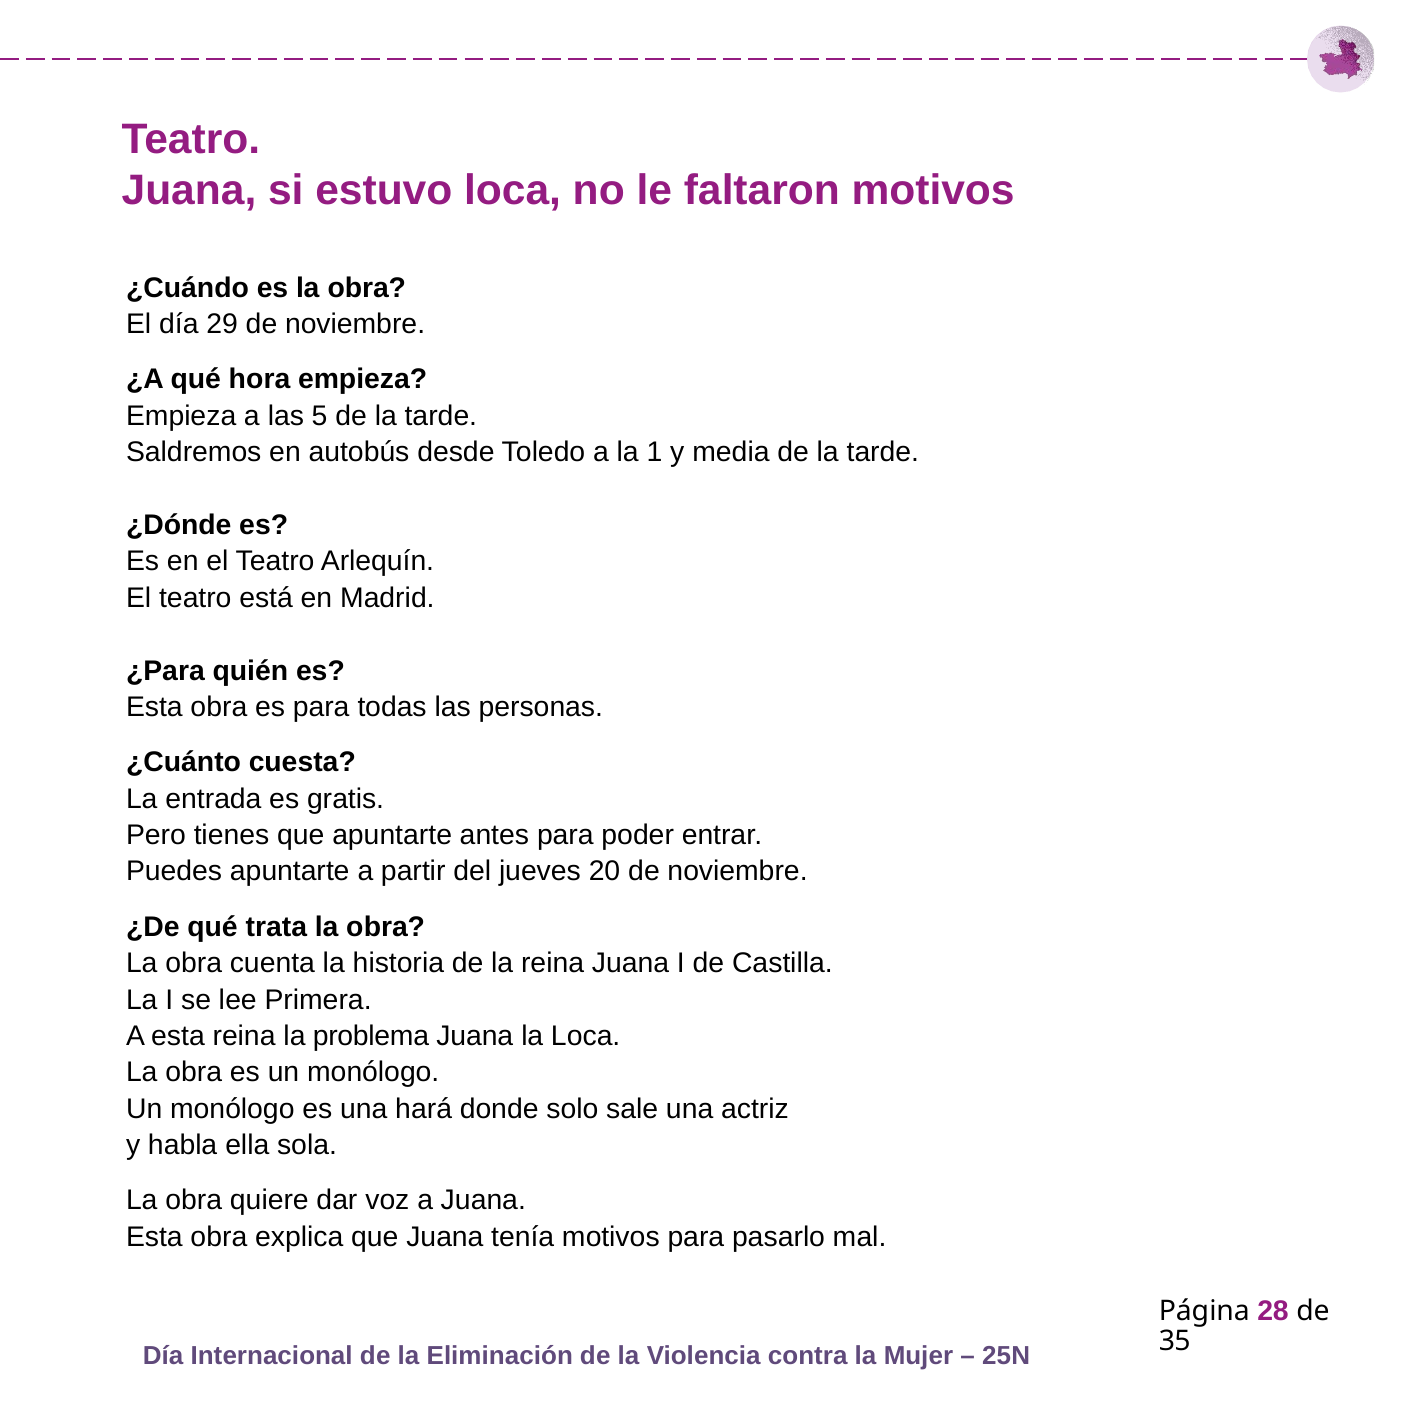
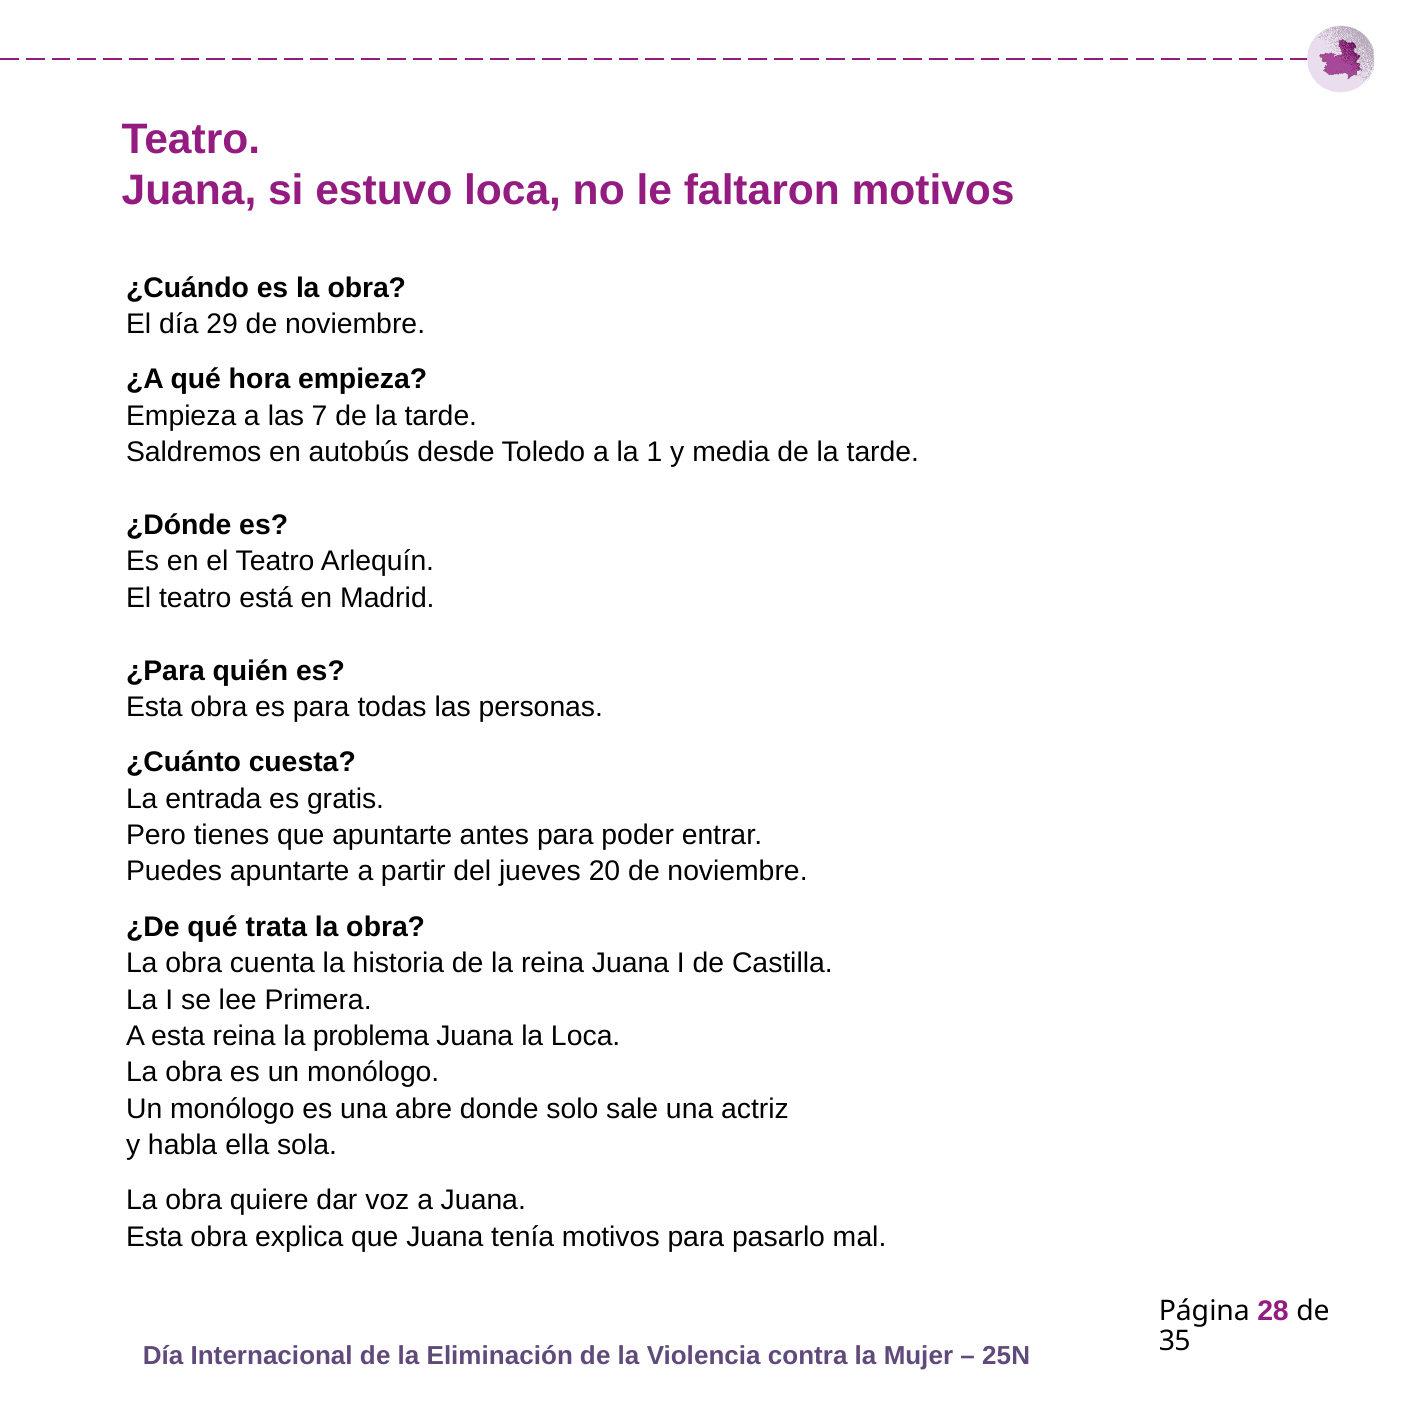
5: 5 -> 7 (320, 416)
hará: hará -> abre (424, 1109)
